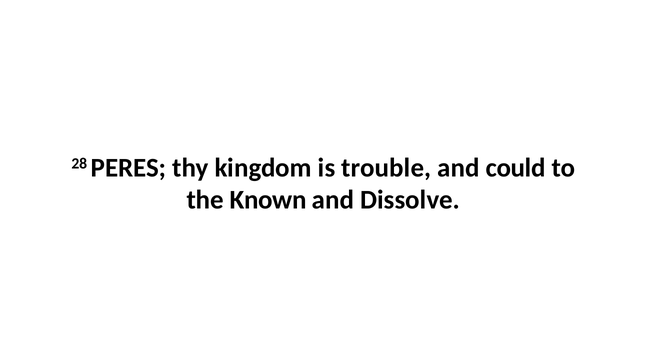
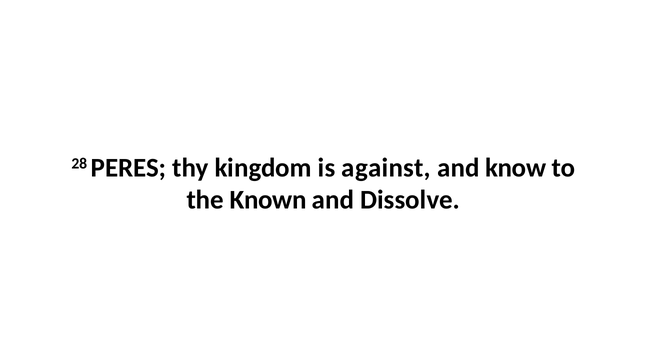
trouble: trouble -> against (386, 168)
could: could -> know (516, 168)
